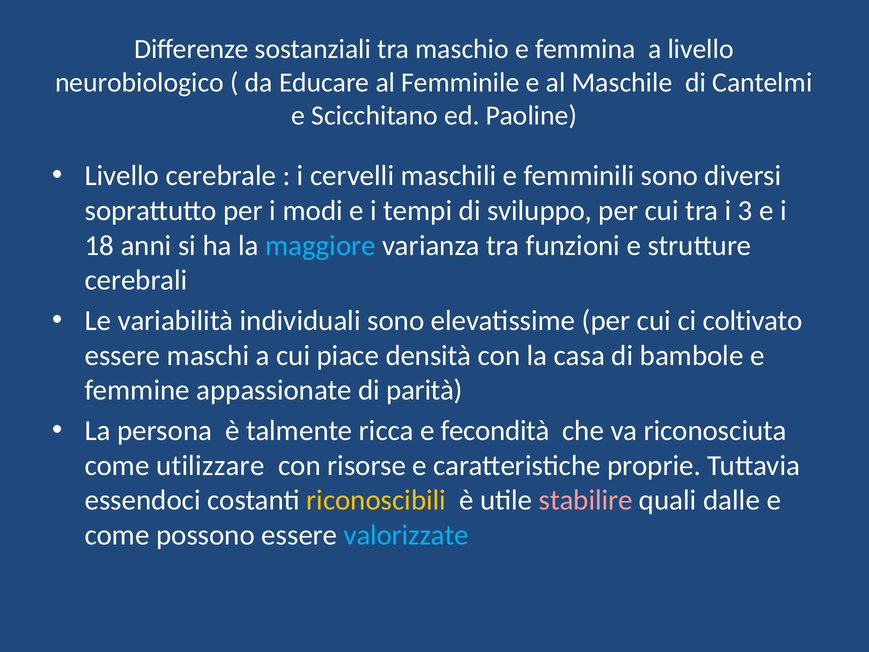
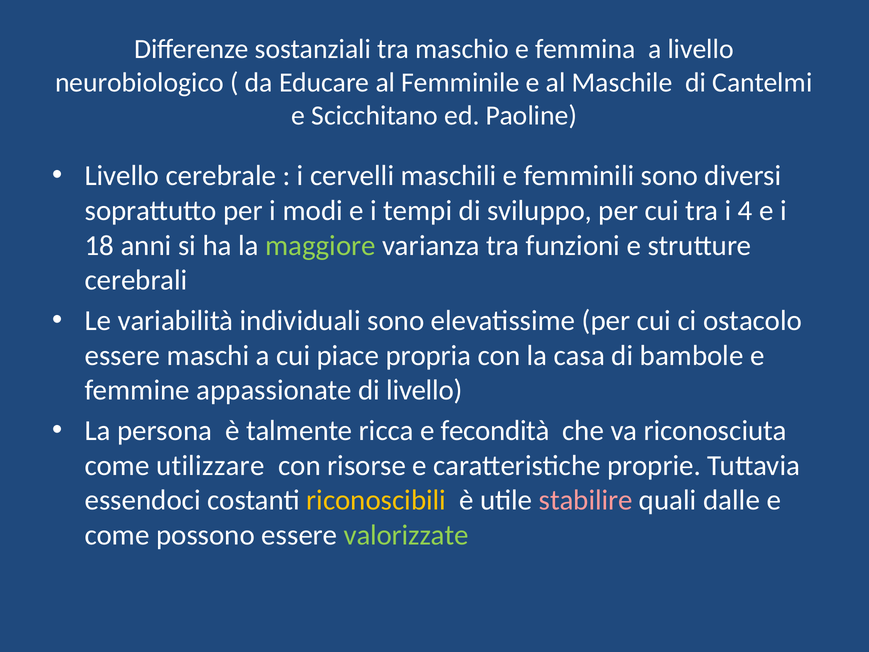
3: 3 -> 4 (745, 211)
maggiore colour: light blue -> light green (321, 245)
coltivato: coltivato -> ostacolo (753, 321)
densità: densità -> propria (428, 355)
di parità: parità -> livello (424, 390)
valorizzate colour: light blue -> light green (406, 535)
